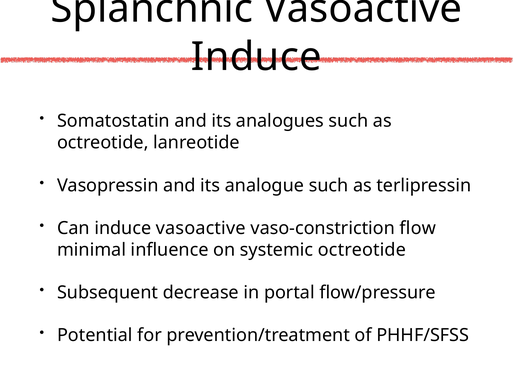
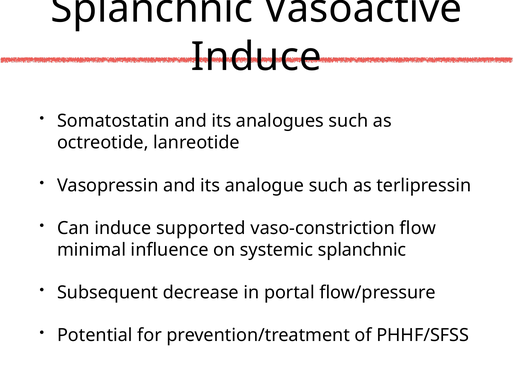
induce vasoactive: vasoactive -> supported (201, 228)
systemic octreotide: octreotide -> splanchnic (362, 250)
